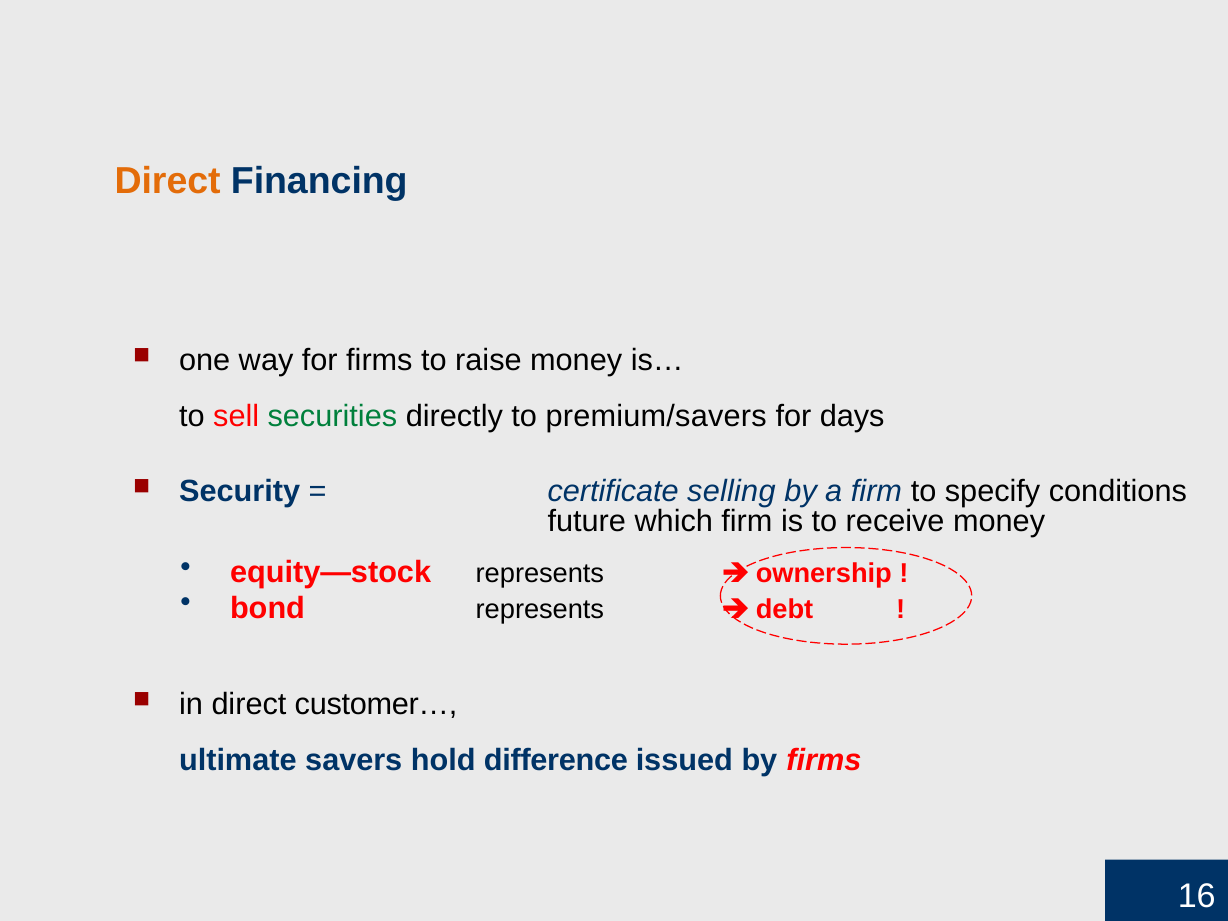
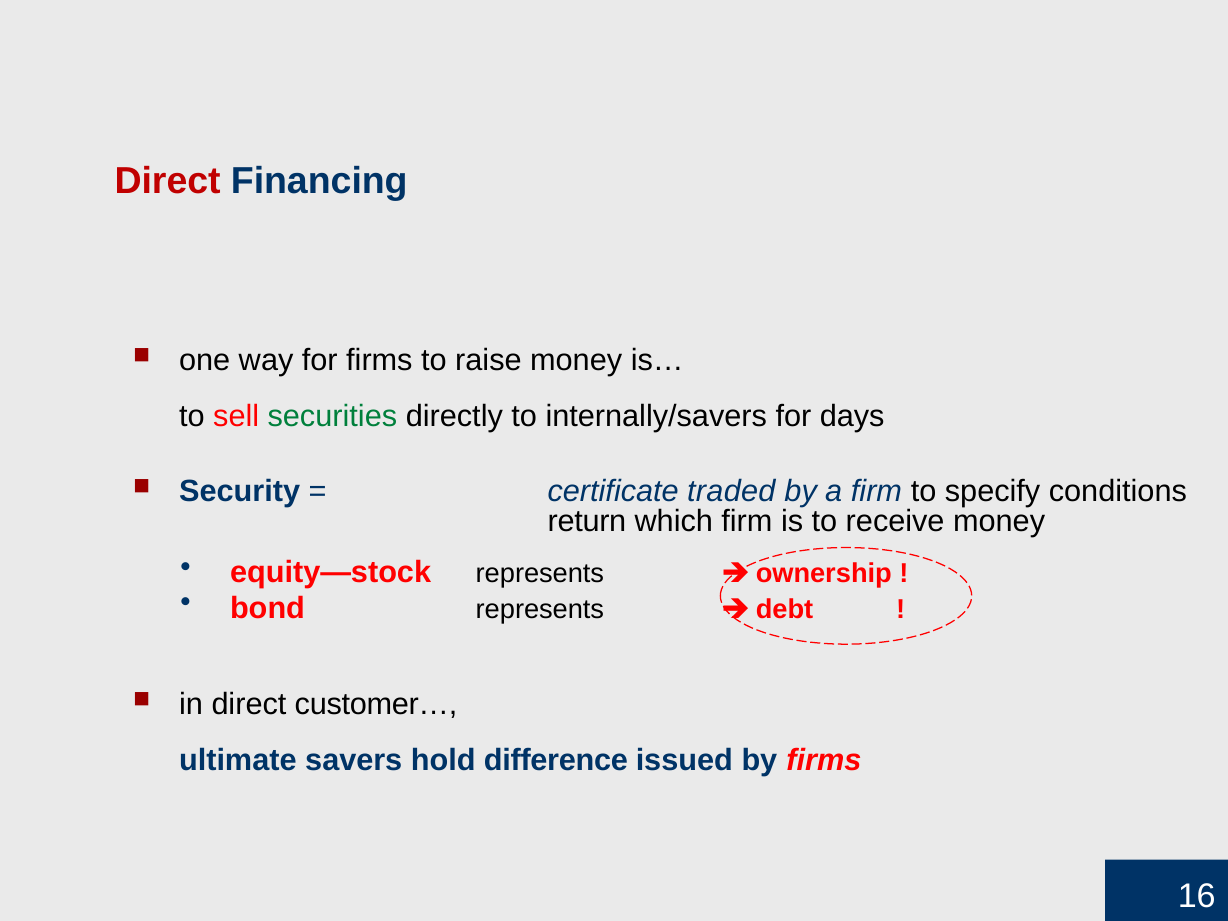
Direct colour: orange -> red (168, 181)
premium/savers: premium/savers -> internally/savers (656, 416)
selling: selling -> traded (731, 491)
future: future -> return (587, 521)
